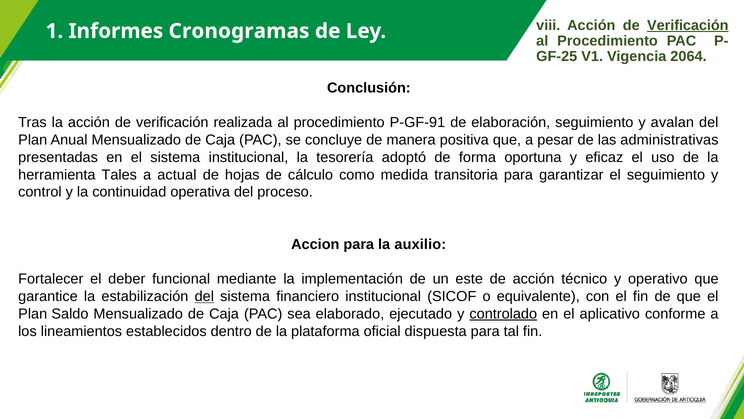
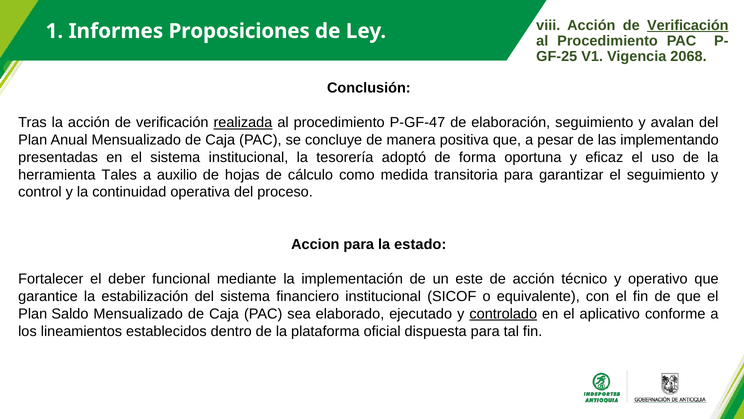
Cronogramas: Cronogramas -> Proposiciones (239, 31)
2064: 2064 -> 2068 (689, 57)
realizada underline: none -> present (243, 122)
P-GF-91: P-GF-91 -> P-GF-47 (417, 122)
administrativas: administrativas -> implementando (670, 140)
actual: actual -> auxilio (177, 175)
auxilio: auxilio -> estado (420, 244)
del underline: present -> none (204, 296)
